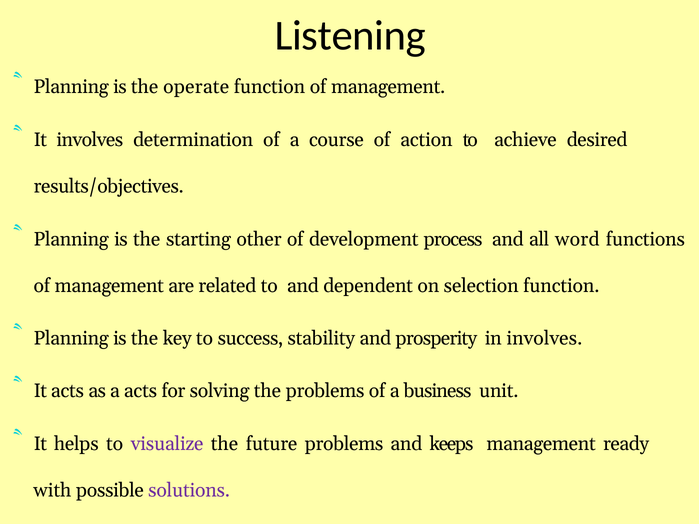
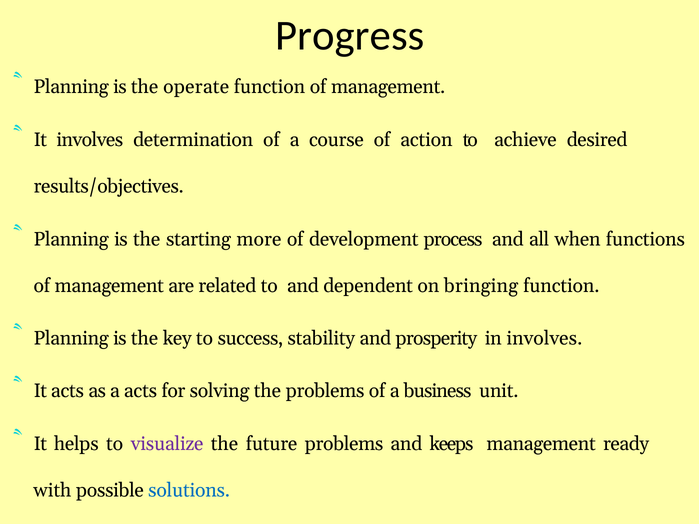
Listening: Listening -> Progress (350, 36)
other: other -> more (259, 239)
word: word -> when (578, 239)
selection: selection -> bringing (481, 286)
solutions colour: purple -> blue (189, 490)
